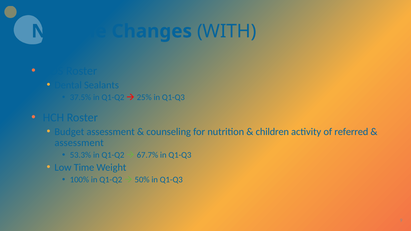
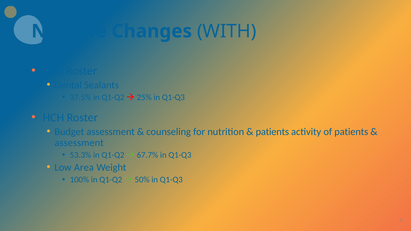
children: children -> patients (272, 132)
of referred: referred -> patients (351, 132)
Time: Time -> Area (84, 167)
